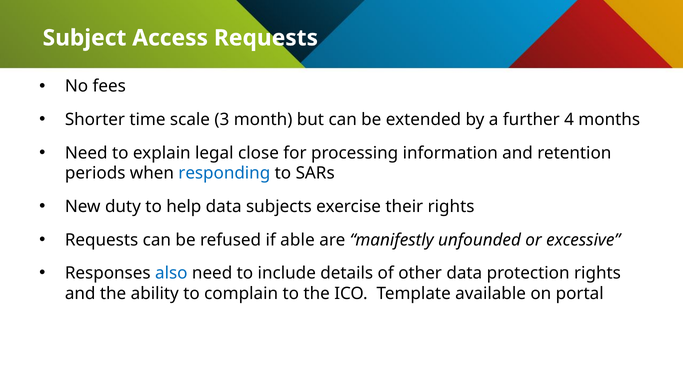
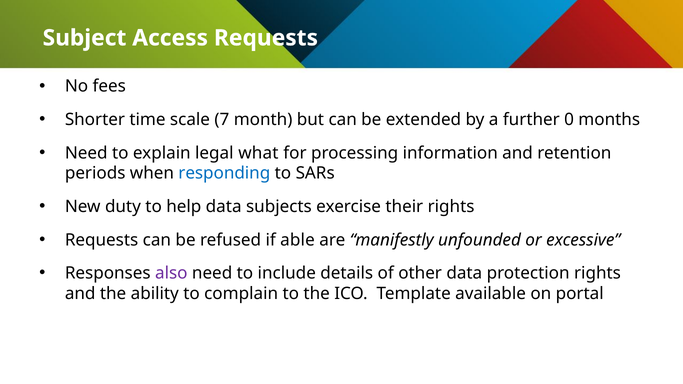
3: 3 -> 7 (222, 120)
4: 4 -> 0 (569, 120)
close: close -> what (258, 153)
also colour: blue -> purple (171, 273)
